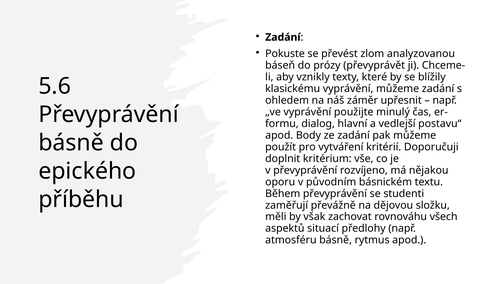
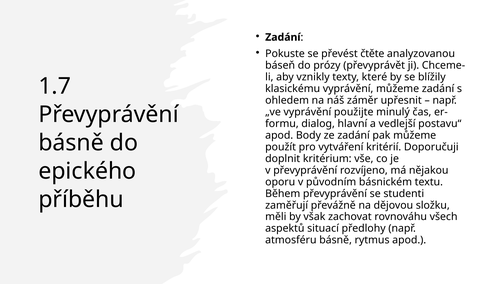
zlom: zlom -> čtěte (372, 54)
5.6: 5.6 -> 1.7 (55, 86)
